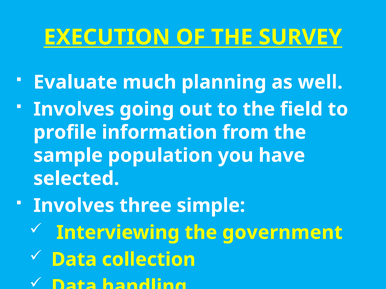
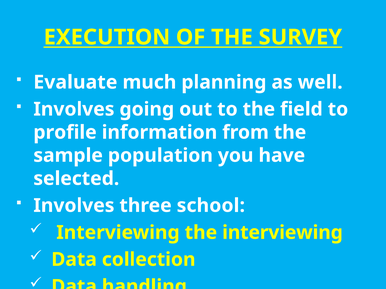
simple: simple -> school (211, 206)
the government: government -> interviewing (283, 233)
